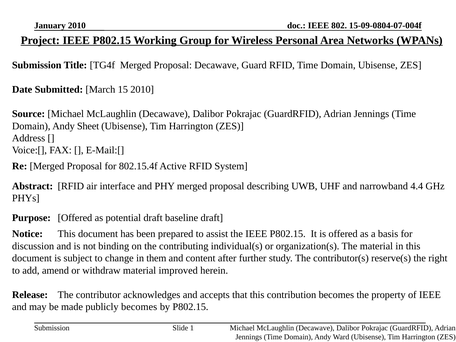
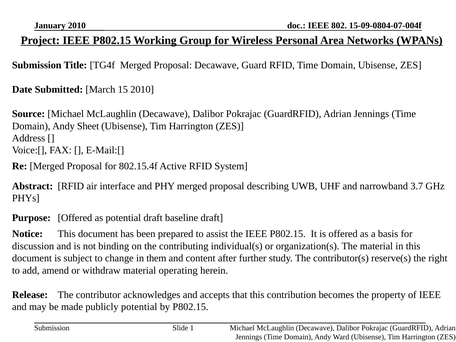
4.4: 4.4 -> 3.7 (417, 186)
improved: improved -> operating (178, 270)
publicly becomes: becomes -> potential (139, 307)
